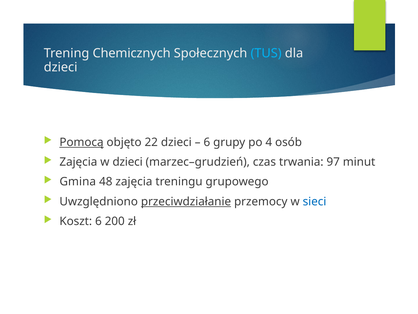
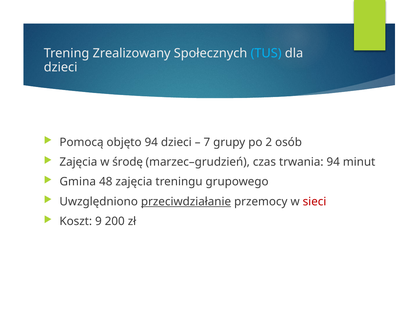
Chemicznych: Chemicznych -> Zrealizowany (132, 53)
Pomocą underline: present -> none (82, 142)
objęto 22: 22 -> 94 (151, 142)
6: 6 -> 7 (207, 142)
4: 4 -> 2 (269, 142)
w dzieci: dzieci -> środę (128, 162)
trwania 97: 97 -> 94 (333, 162)
sieci colour: blue -> red (315, 201)
Koszt 6: 6 -> 9 (98, 221)
